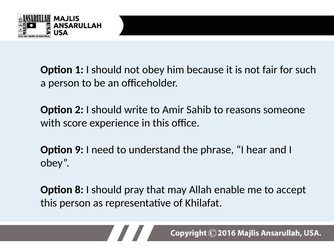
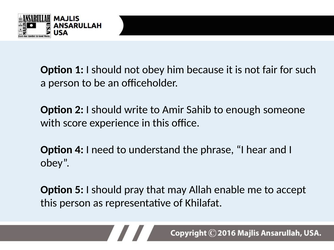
reasons: reasons -> enough (243, 110)
9: 9 -> 4 (79, 150)
8: 8 -> 5 (79, 190)
